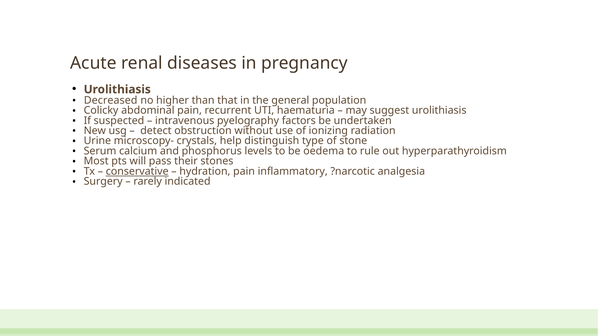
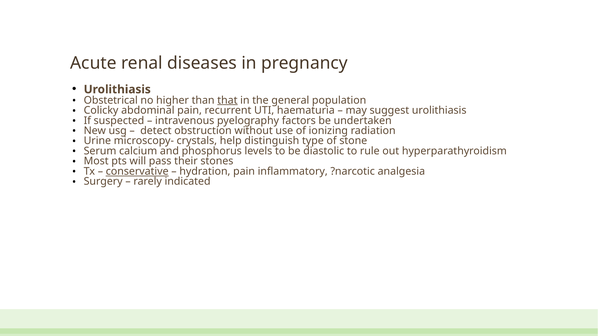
Decreased: Decreased -> Obstetrical (111, 100)
that underline: none -> present (227, 100)
oedema: oedema -> diastolic (324, 151)
